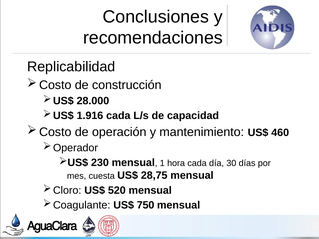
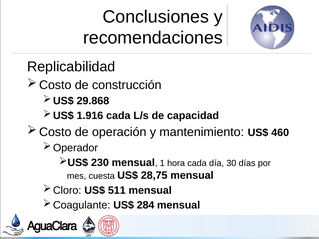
28.000: 28.000 -> 29.868 (93, 101)
520: 520 -> 511 (117, 191)
750: 750 -> 284 (146, 205)
